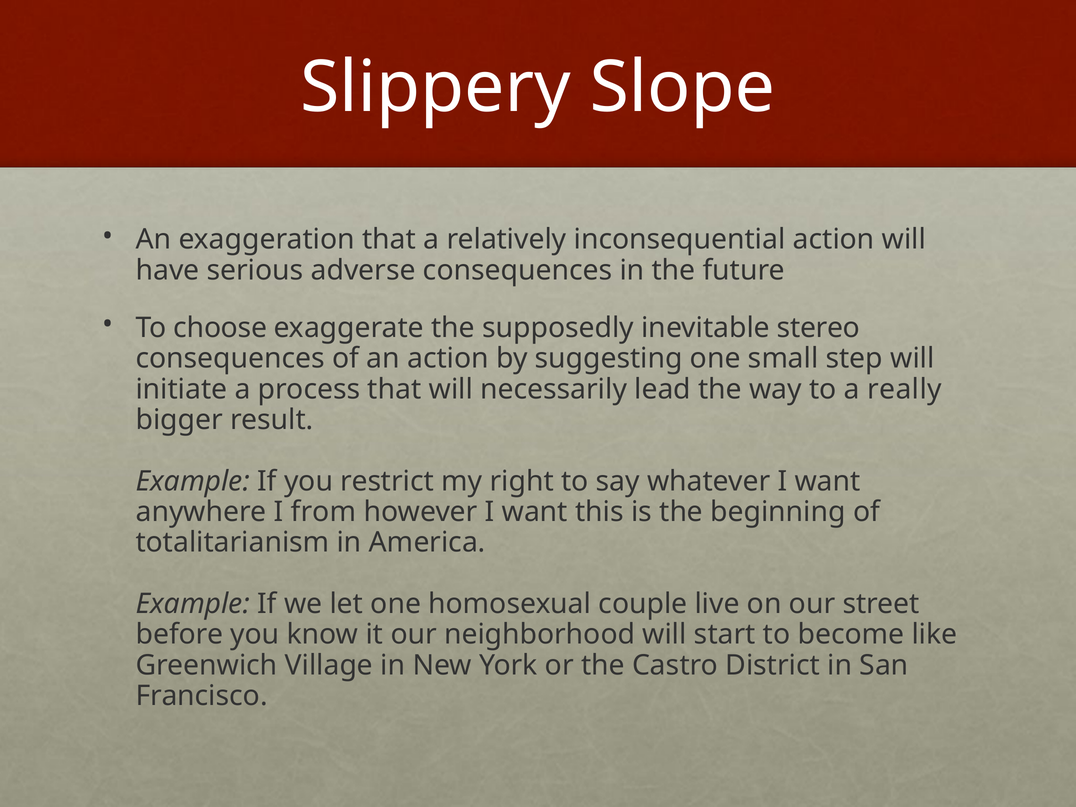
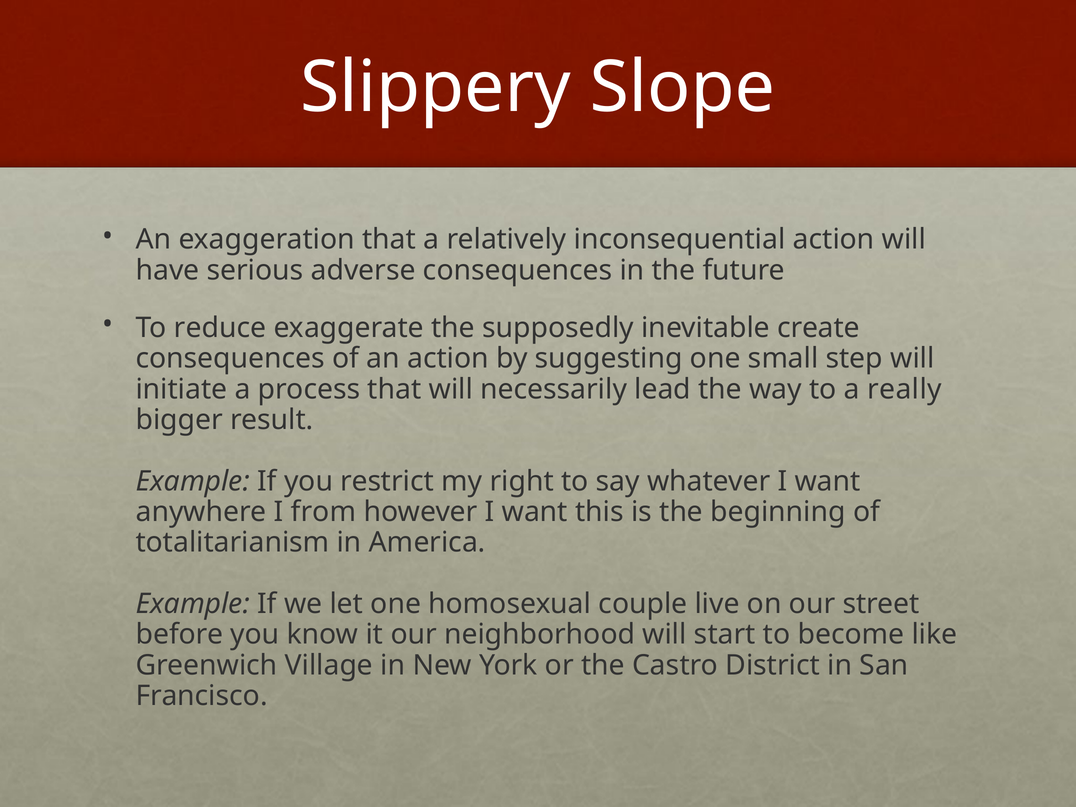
choose: choose -> reduce (220, 328)
stereo: stereo -> create (818, 328)
